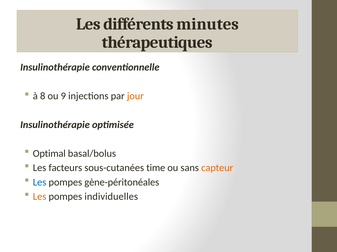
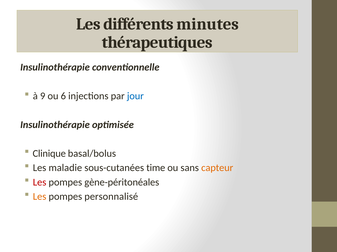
8: 8 -> 9 (43, 96)
9: 9 -> 6 (63, 96)
jour colour: orange -> blue (135, 96)
Optimal: Optimal -> Clinique (49, 154)
facteurs: facteurs -> maladie (65, 168)
Les colour: blue -> red (40, 183)
individuelles: individuelles -> personnalisé (111, 197)
